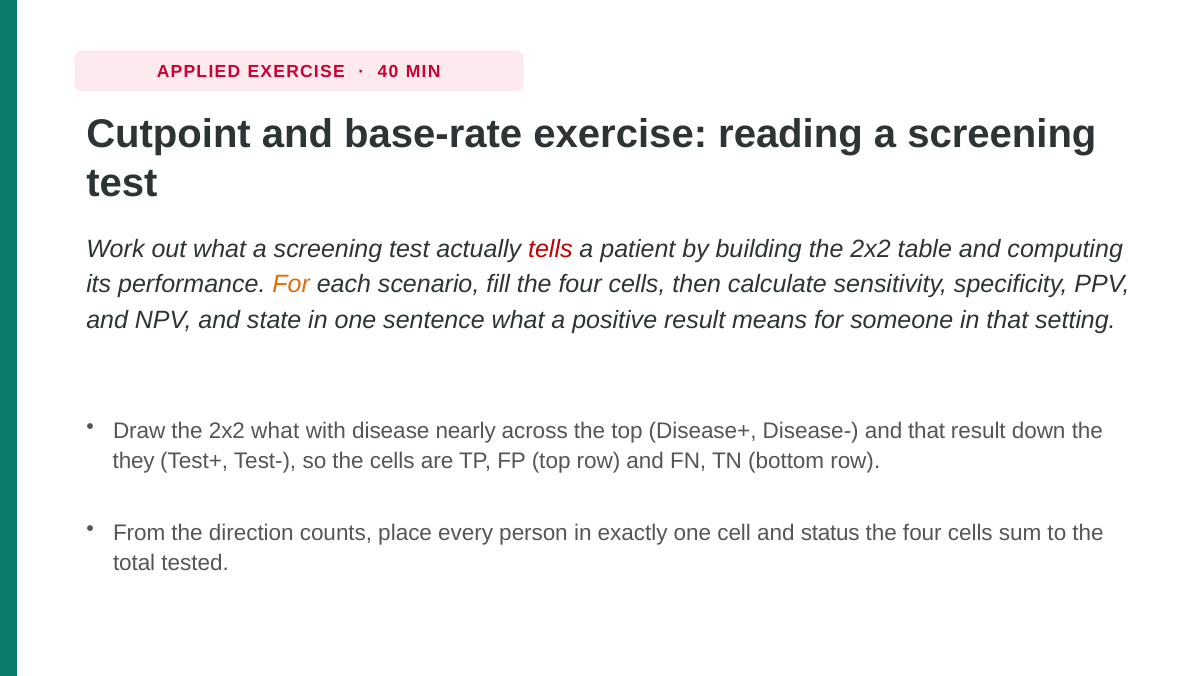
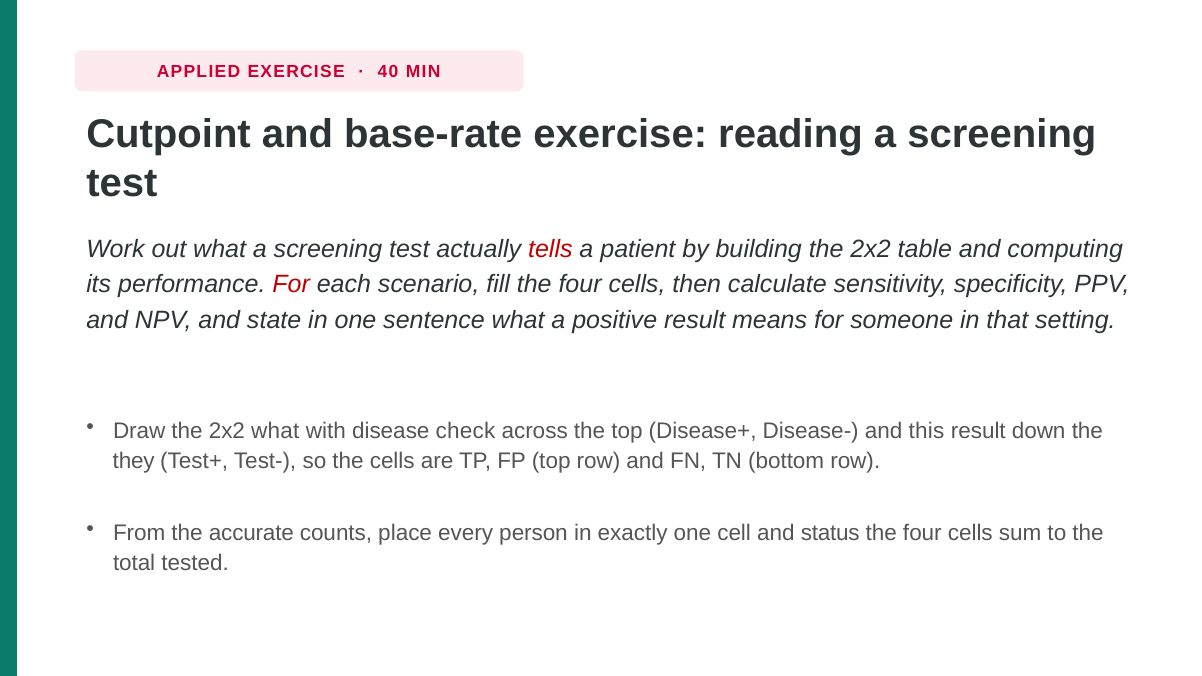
For colour: orange -> red (291, 285)
nearly: nearly -> check (465, 431)
and that: that -> this (926, 431)
direction: direction -> accurate (251, 533)
